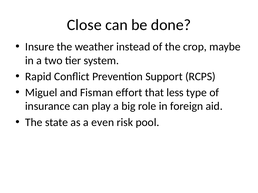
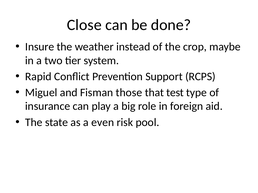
effort: effort -> those (129, 93)
less: less -> test (175, 93)
